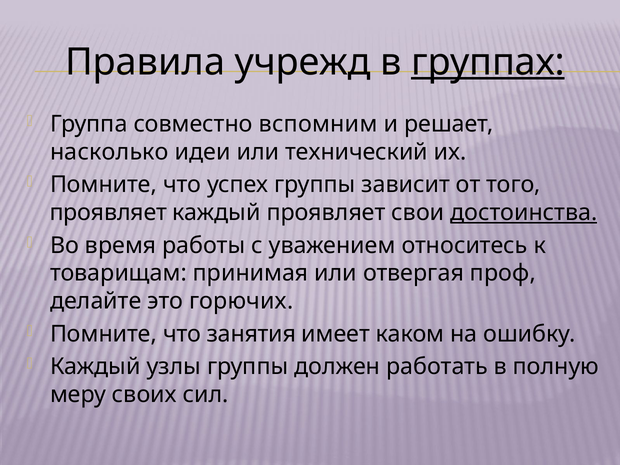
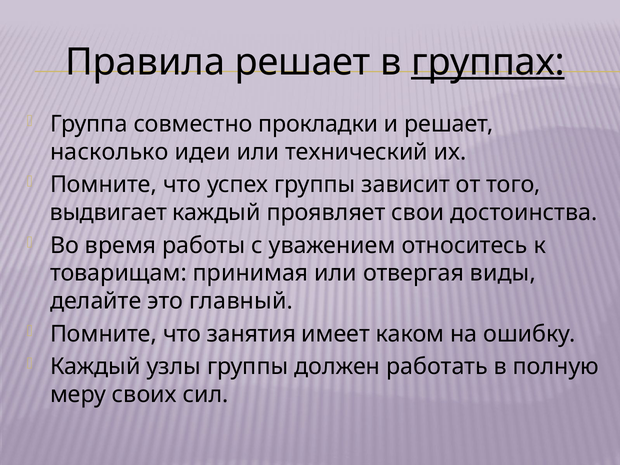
Правила учрежд: учрежд -> решает (303, 62)
вспомним: вспомним -> прокладки (318, 124)
проявляет: проявляет -> выдвигает (108, 213)
достоинства underline: present -> none (524, 213)
проф: проф -> виды (503, 273)
горючих: горючих -> главный (241, 301)
